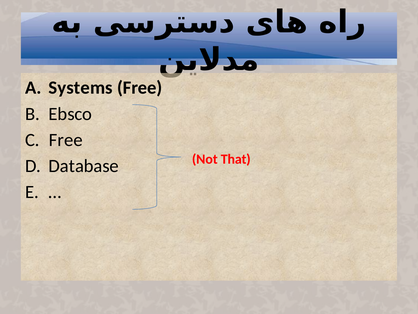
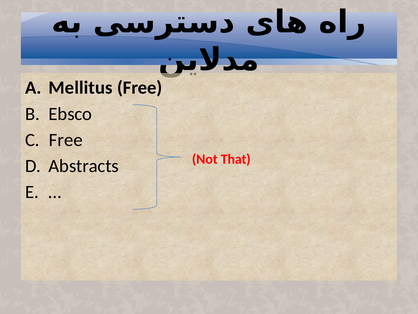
Systems: Systems -> Mellitus (81, 88)
Database: Database -> Abstracts (84, 166)
